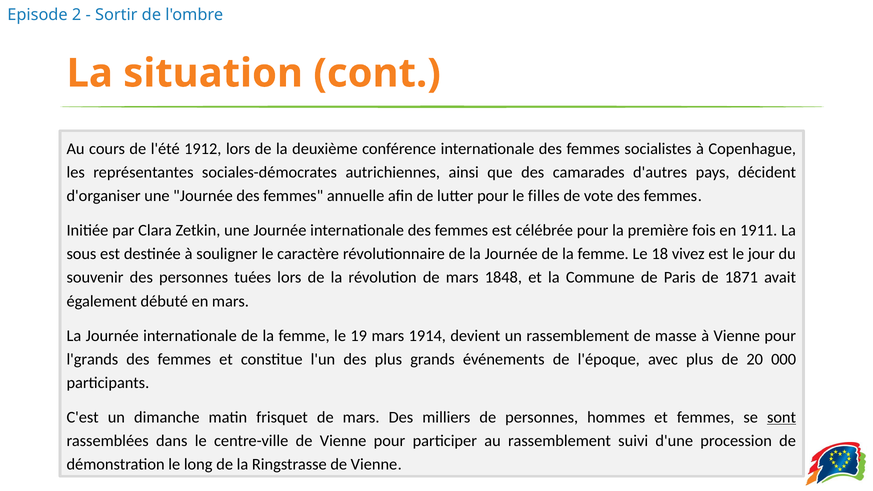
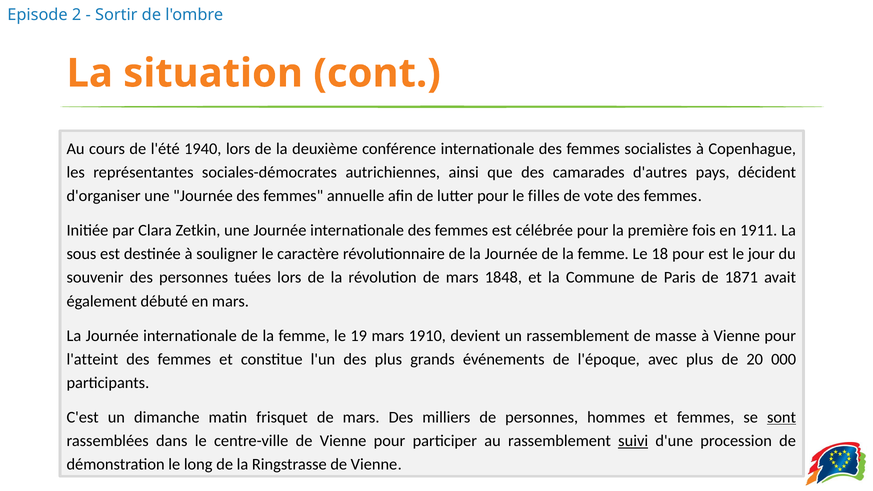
1912: 1912 -> 1940 (203, 149)
18 vivez: vivez -> pour (688, 254)
1914: 1914 -> 1910 (427, 336)
l'grands: l'grands -> l'atteint (92, 359)
suivi underline: none -> present (633, 441)
